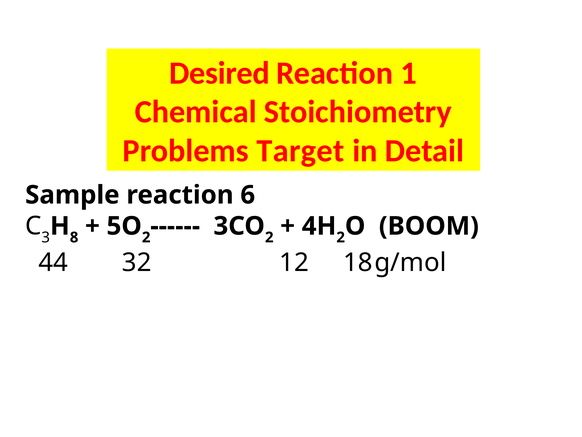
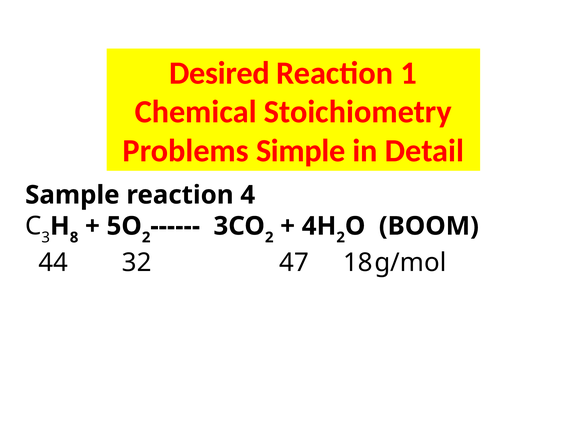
Target: Target -> Simple (301, 151)
6: 6 -> 4 (248, 195)
12: 12 -> 47 (294, 262)
